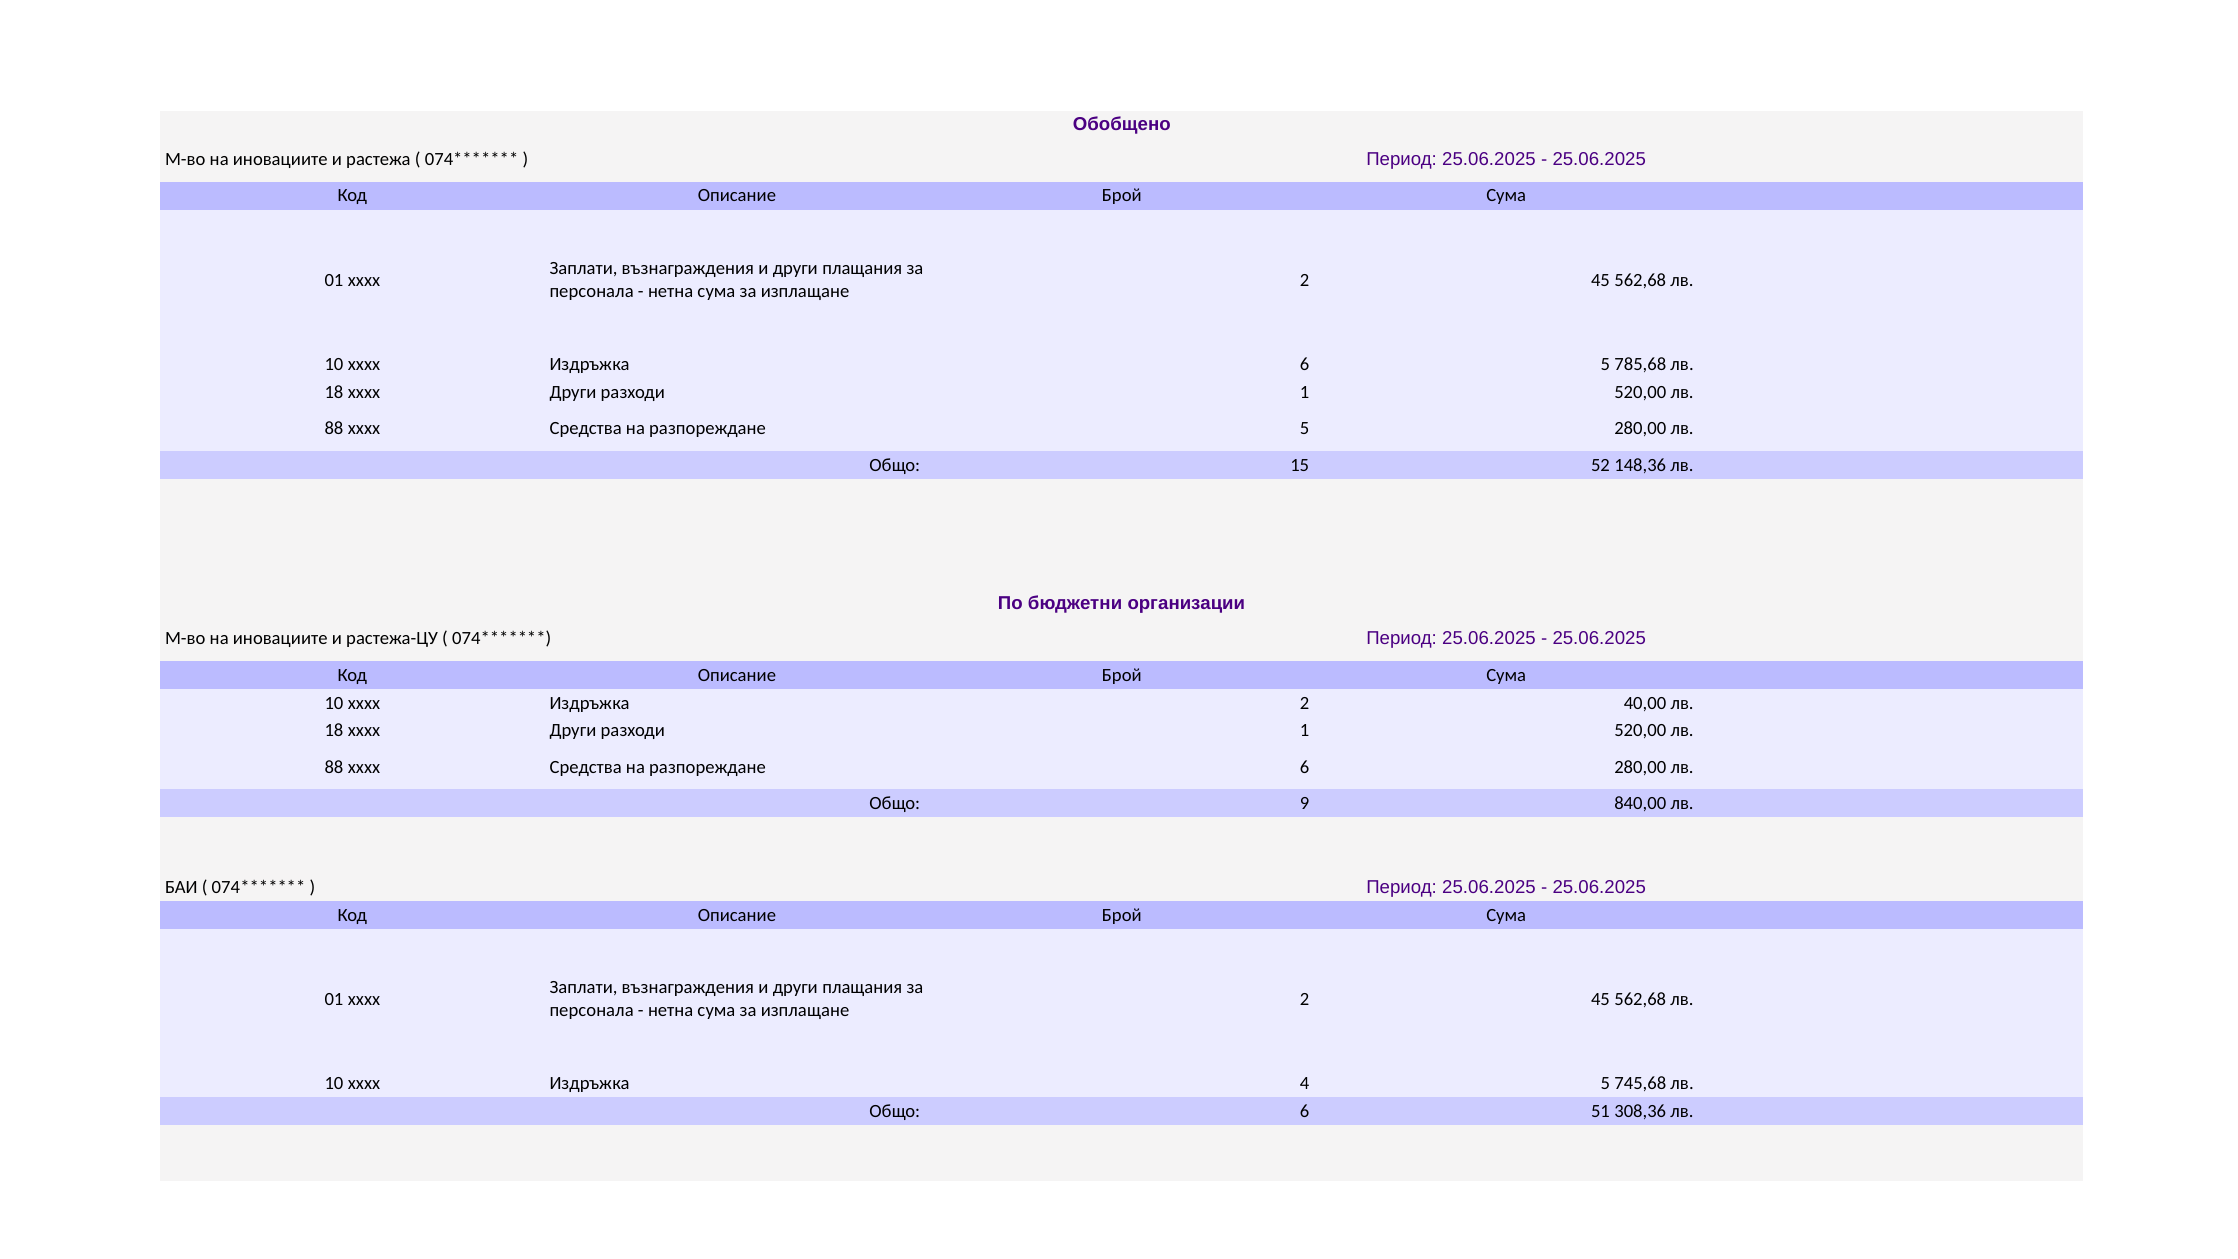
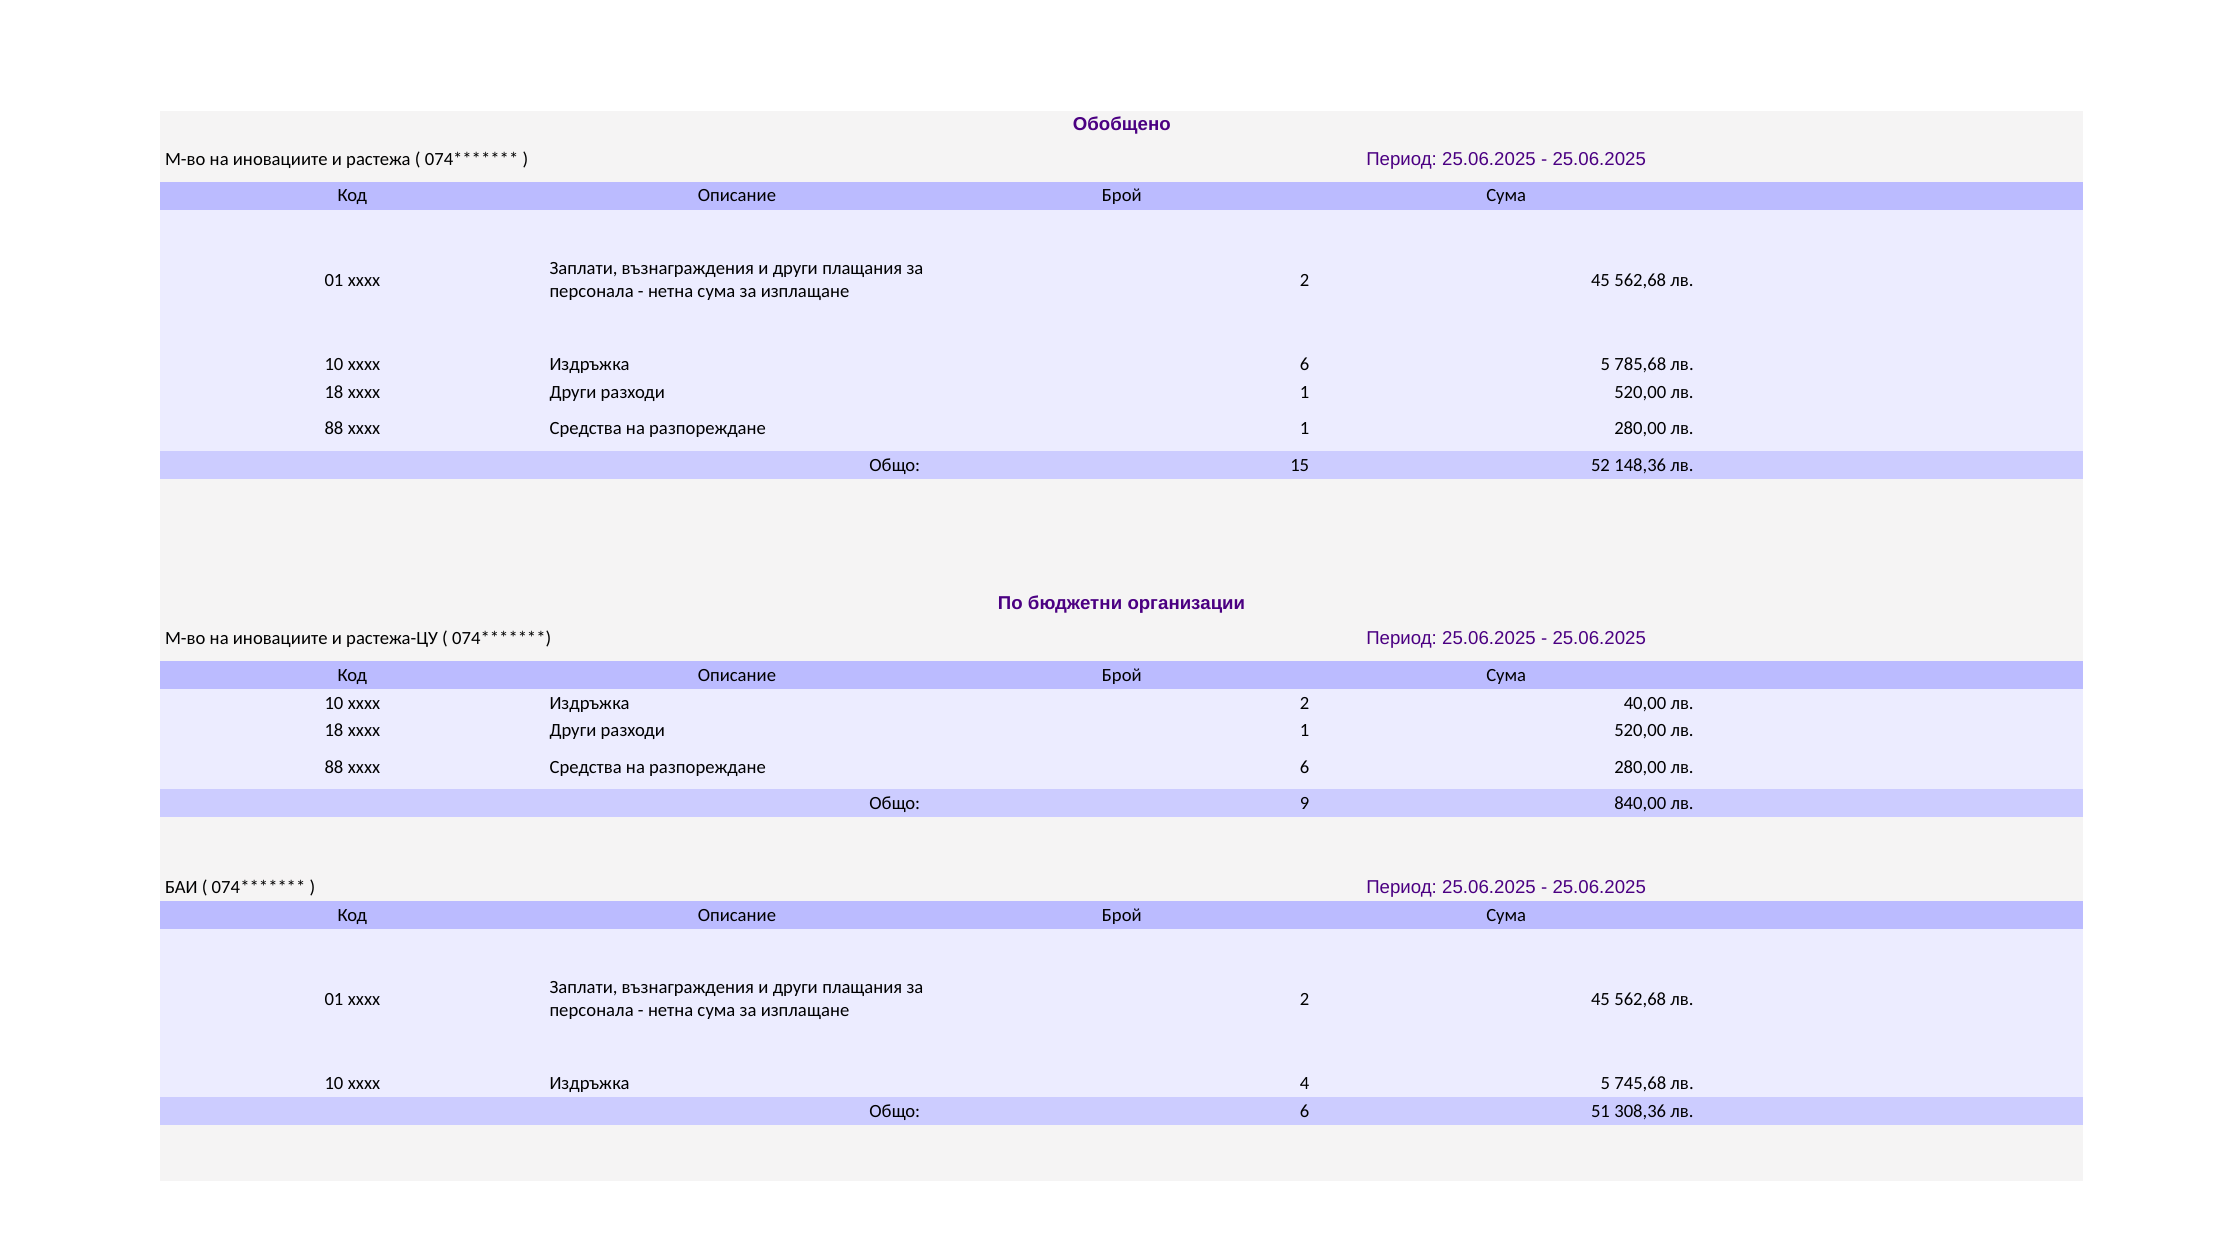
разпореждане 5: 5 -> 1 (1305, 429)
